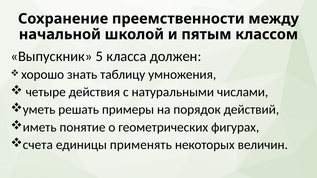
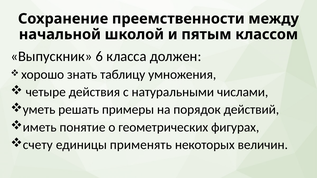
5: 5 -> 6 (99, 56)
счета: счета -> счету (38, 145)
